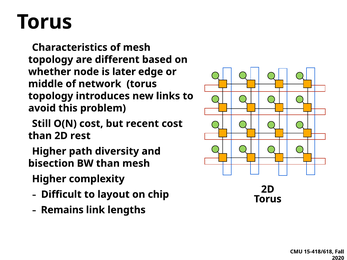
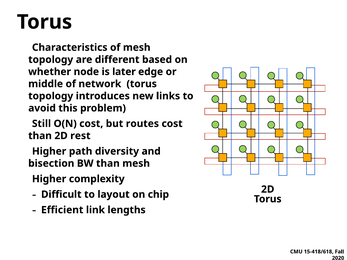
recent: recent -> routes (142, 124)
Remains: Remains -> Efficient (62, 210)
